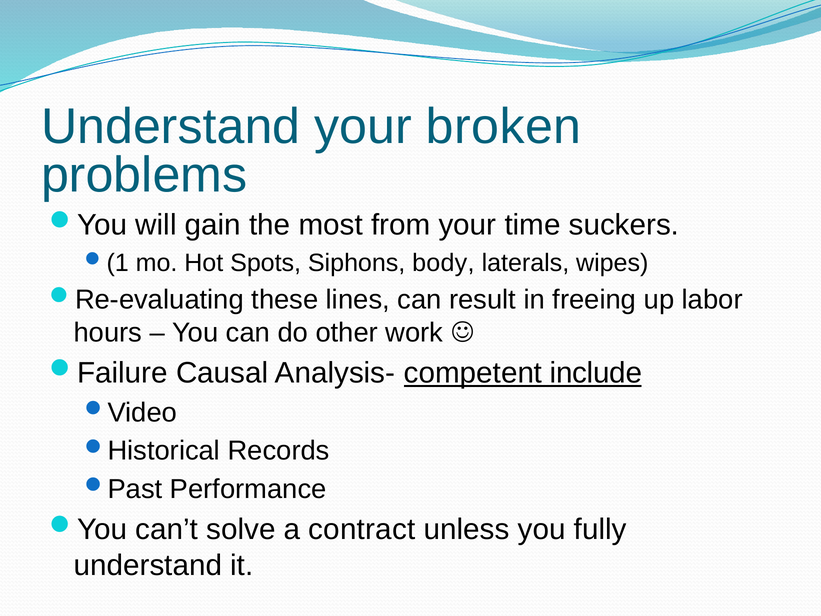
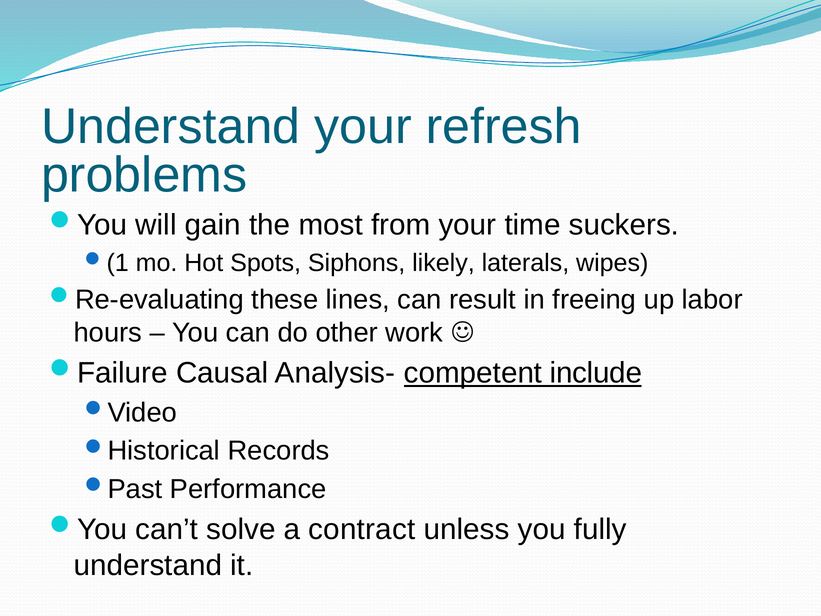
broken: broken -> refresh (504, 127)
body: body -> likely (443, 263)
